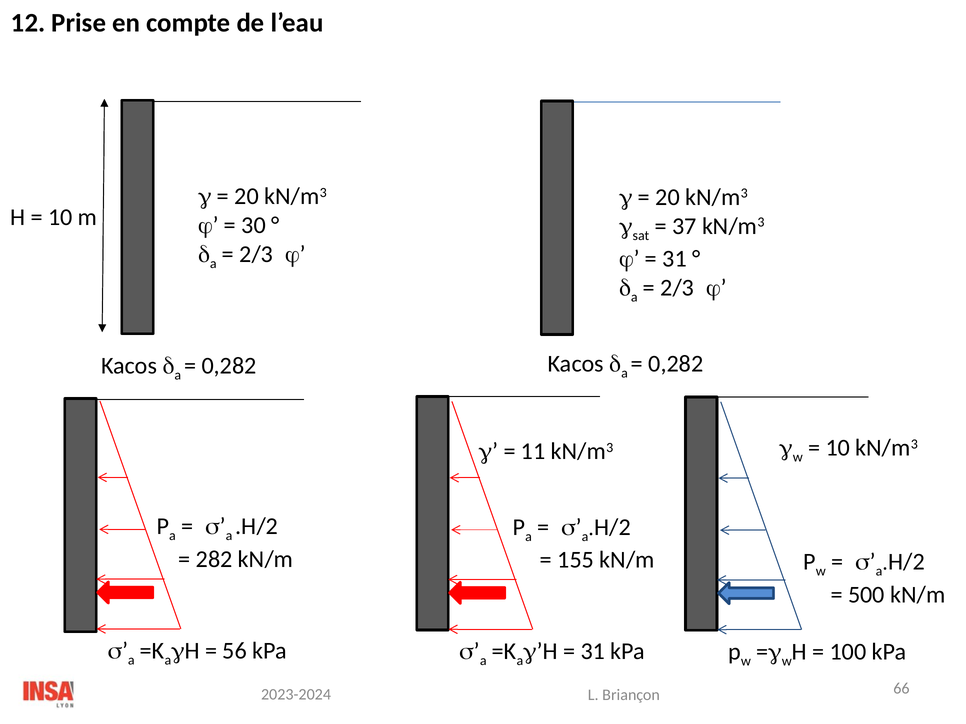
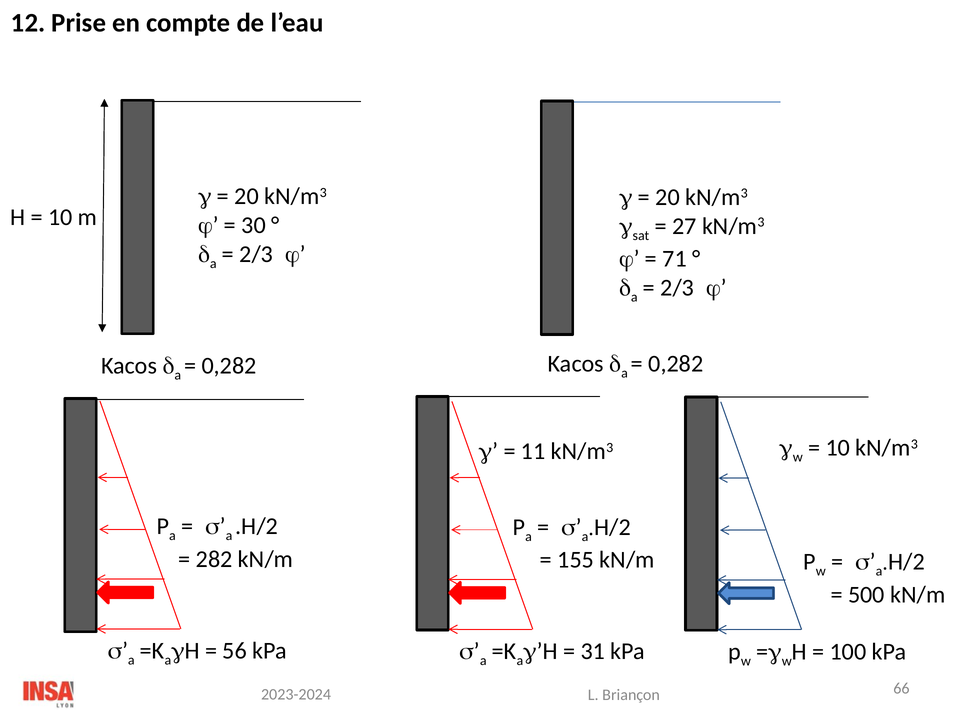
37: 37 -> 27 (684, 226)
31: 31 -> 71 (675, 259)
